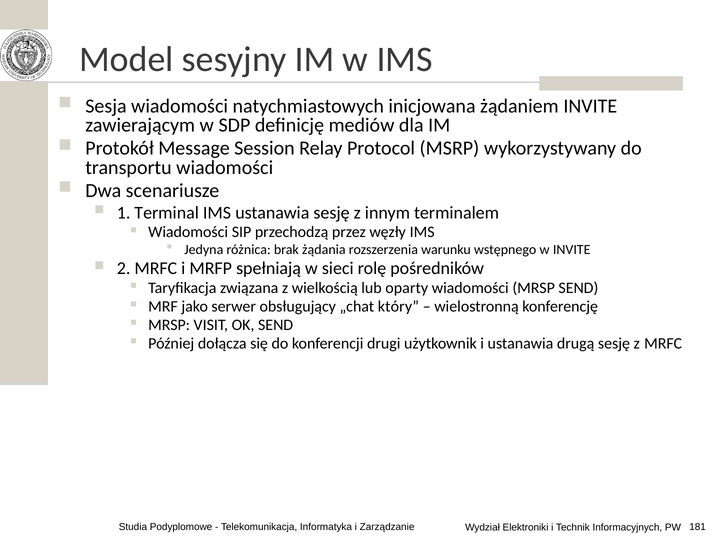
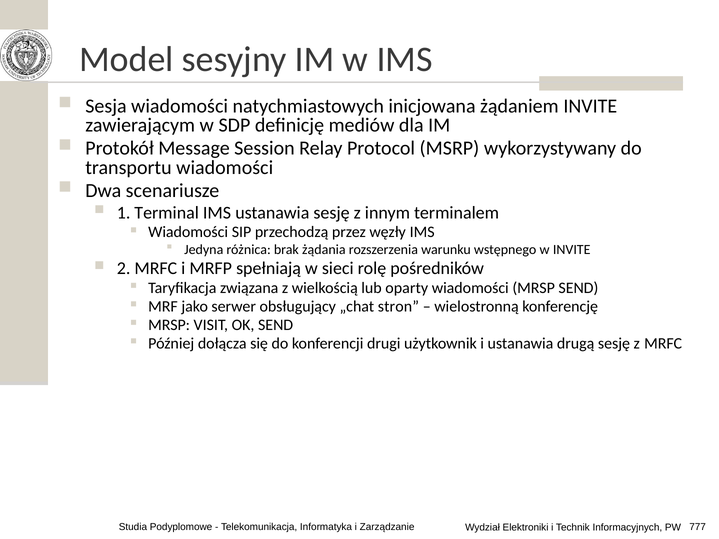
który: który -> stron (398, 307)
181: 181 -> 777 (698, 527)
